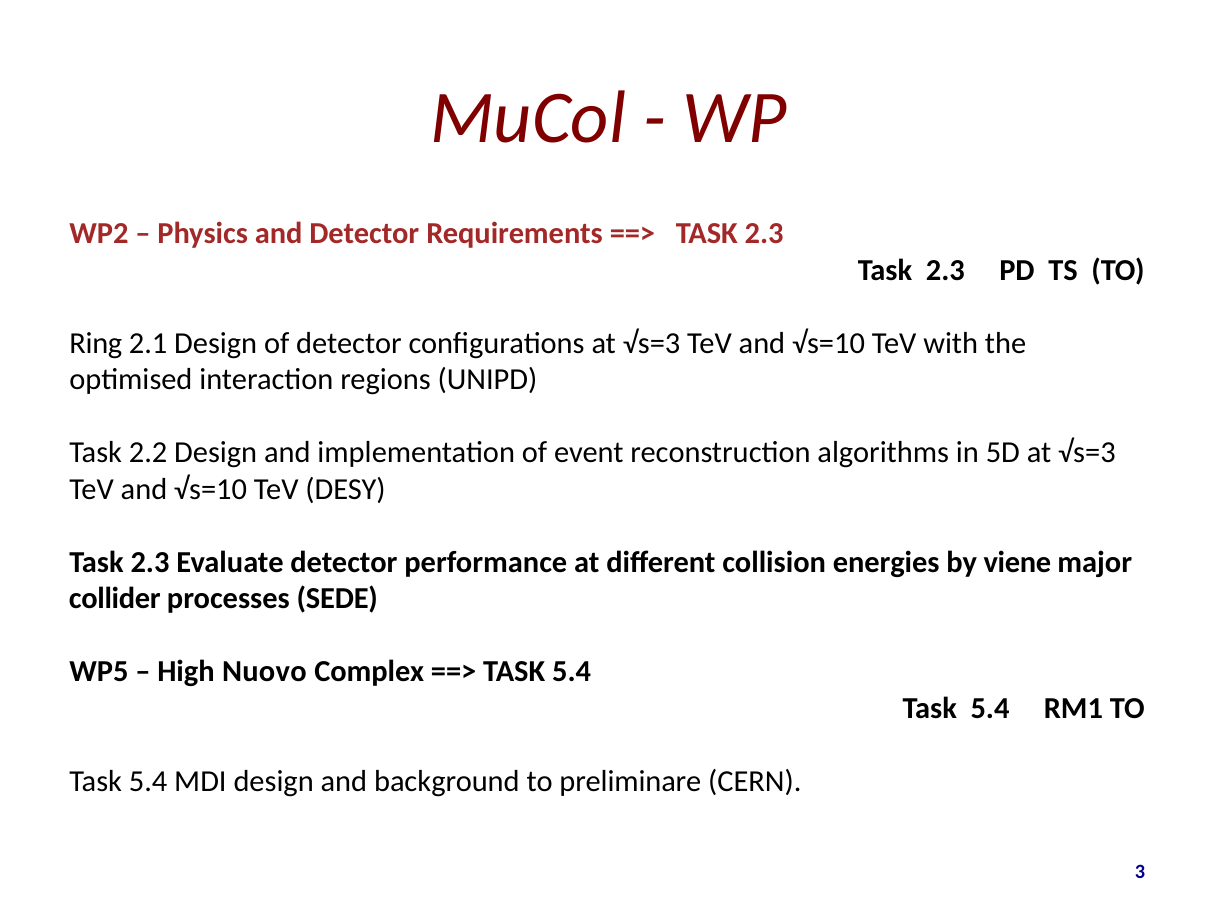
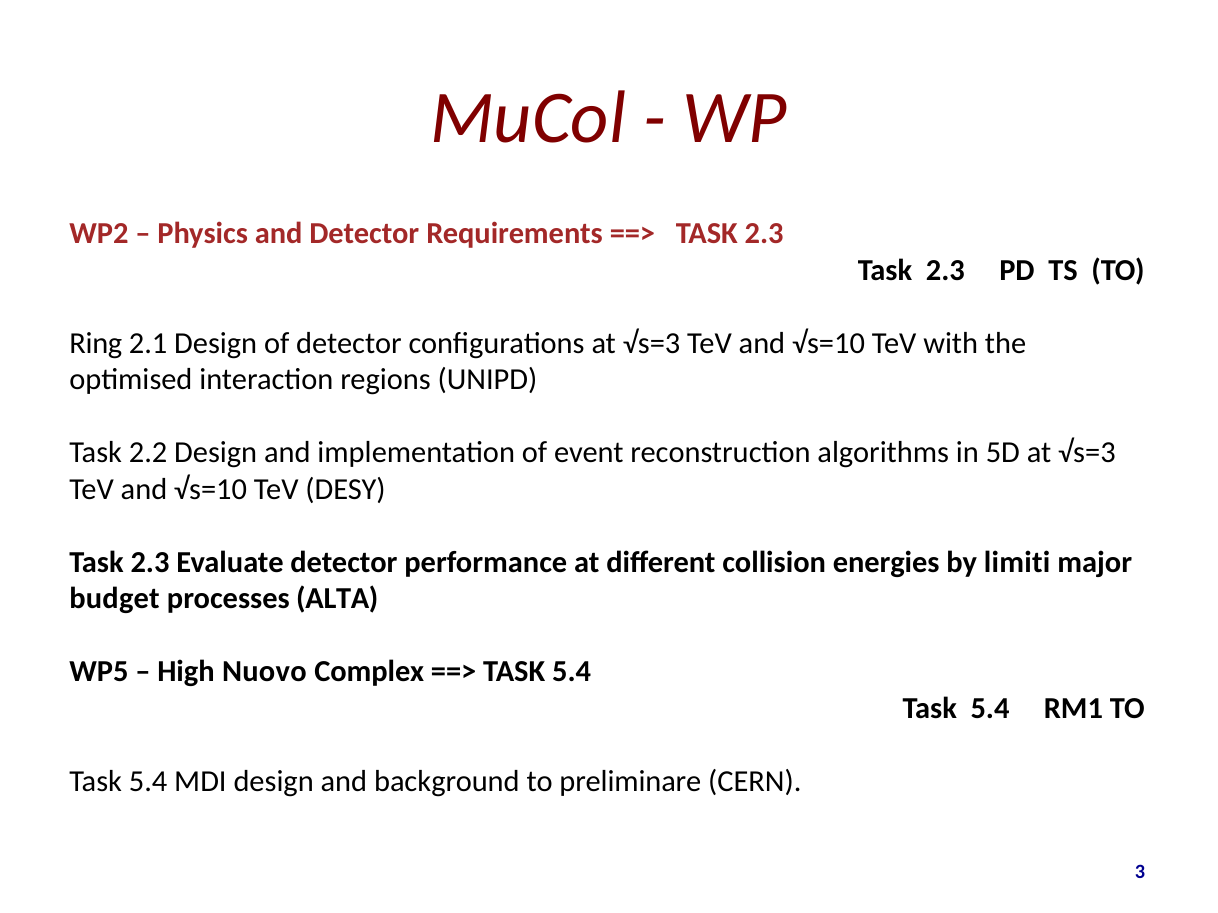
viene: viene -> limiti (1017, 563)
collider: collider -> budget (115, 599)
SEDE: SEDE -> ALTA (337, 599)
